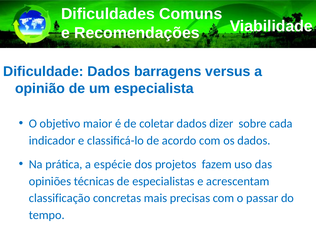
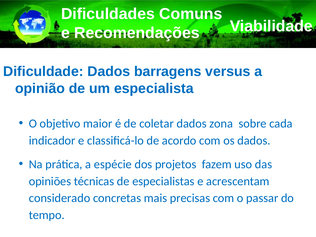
dizer: dizer -> zona (221, 124)
classificação: classificação -> considerado (60, 198)
